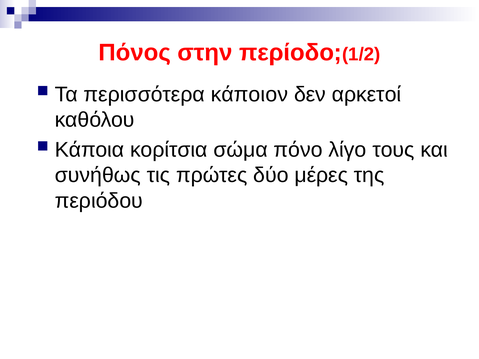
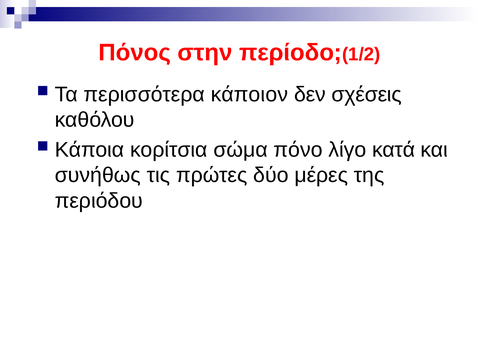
αρκετοί: αρκετοί -> σχέσεις (367, 94)
τους: τους -> κατά (394, 150)
